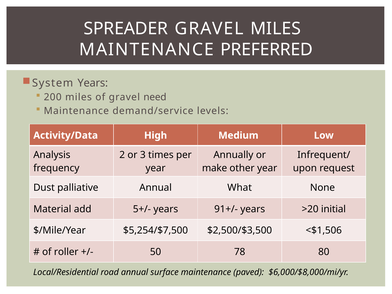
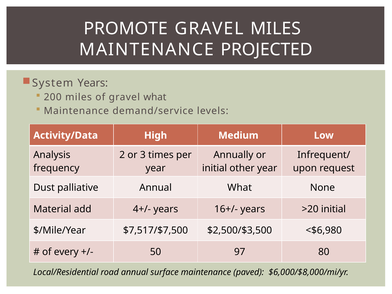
SPREADER: SPREADER -> PROMOTE (126, 29)
PREFERRED: PREFERRED -> PROJECTED (267, 50)
gravel need: need -> what (155, 97)
make: make -> initial (215, 168)
5+/-: 5+/- -> 4+/- (142, 209)
91+/-: 91+/- -> 16+/- (226, 209)
$5,254/$7,500: $5,254/$7,500 -> $7,517/$7,500 (156, 231)
<$1,506: <$1,506 -> <$6,980 (324, 231)
roller: roller -> every (66, 252)
78: 78 -> 97 (240, 252)
